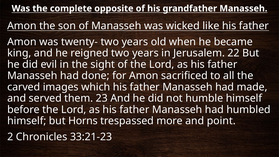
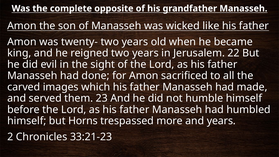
and point: point -> years (221, 121)
